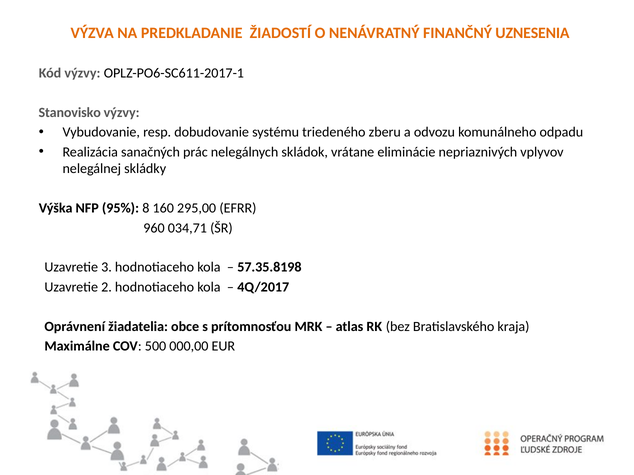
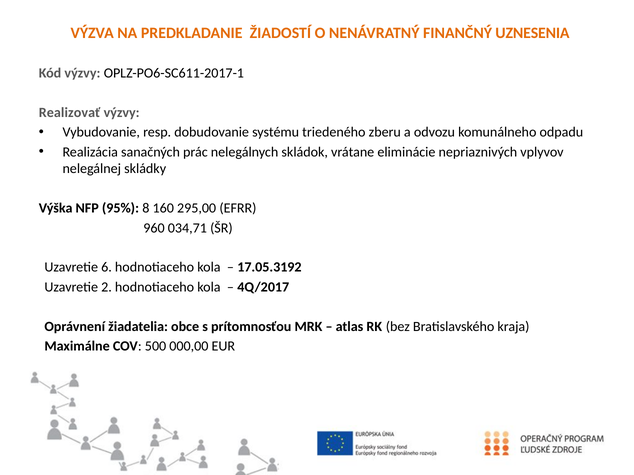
Stanovisko: Stanovisko -> Realizovať (70, 113)
3: 3 -> 6 (107, 268)
57.35.8198: 57.35.8198 -> 17.05.3192 (269, 268)
